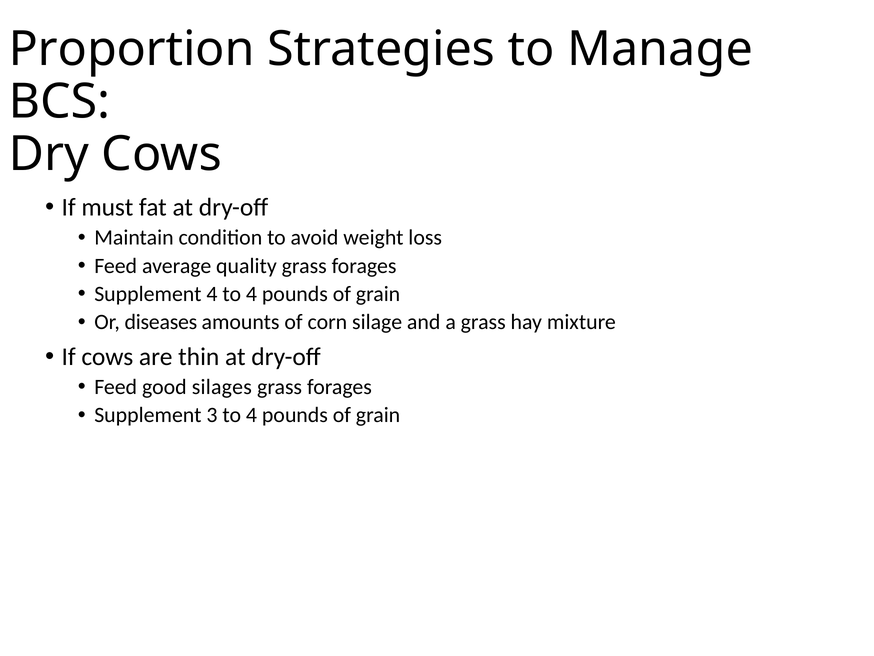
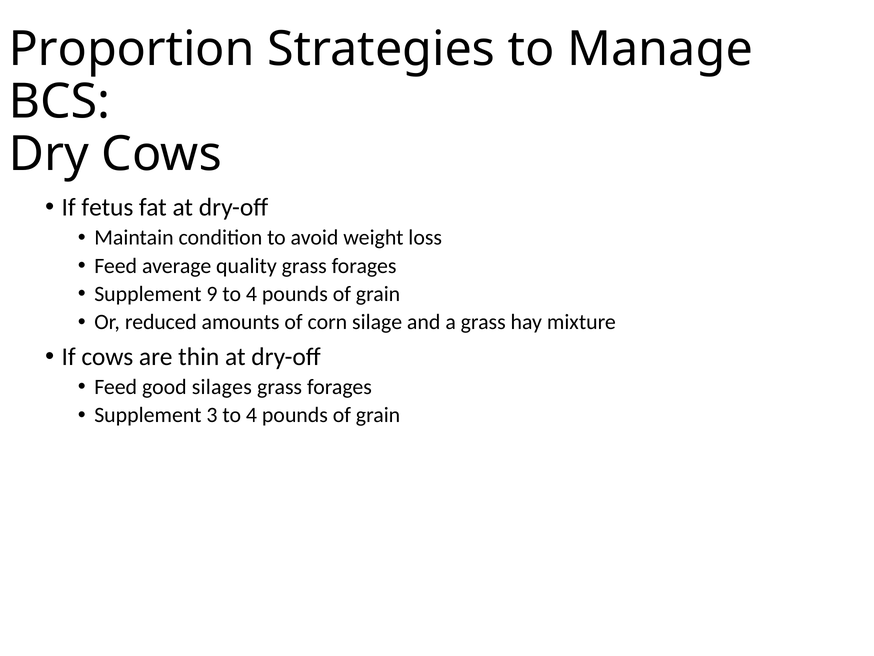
must: must -> fetus (107, 207)
Supplement 4: 4 -> 9 (212, 294)
diseases: diseases -> reduced (161, 322)
